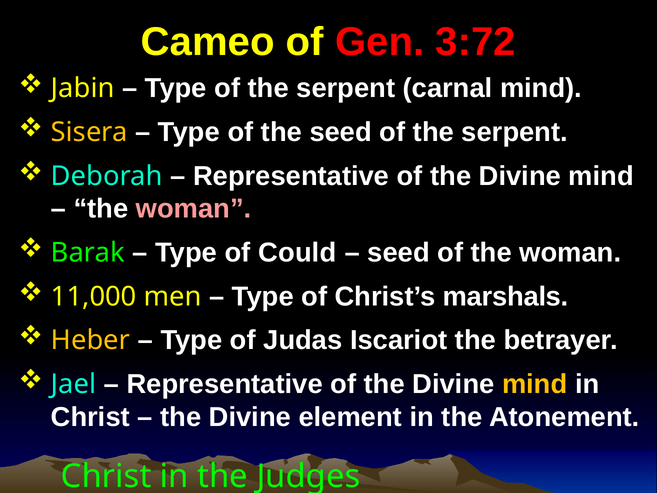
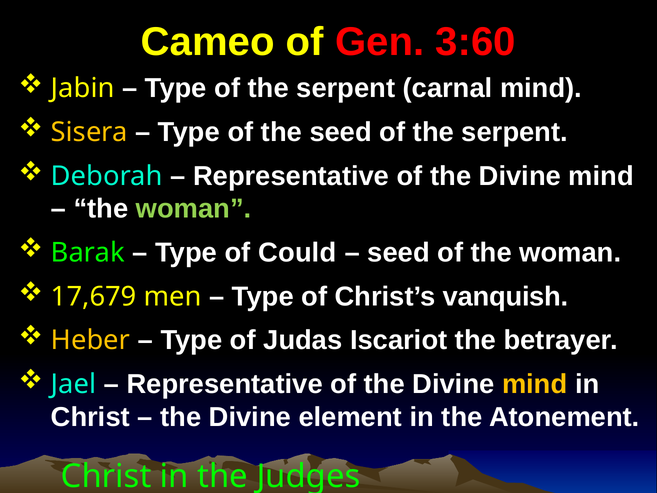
3:72: 3:72 -> 3:60 (476, 42)
woman colour: pink -> light green (194, 209)
11,000: 11,000 -> 17,679 (94, 296)
marshals: marshals -> vanquish (506, 296)
